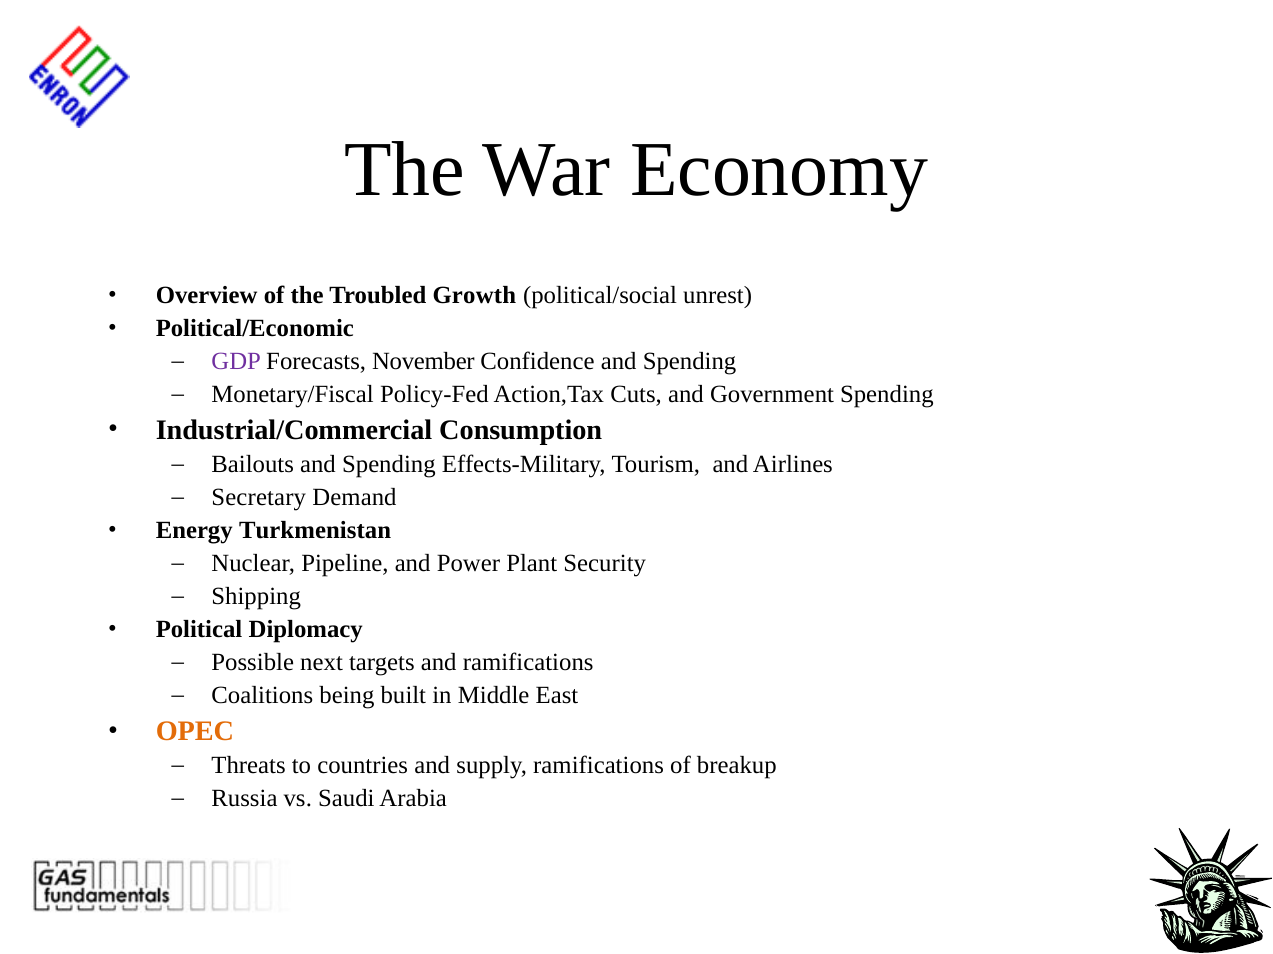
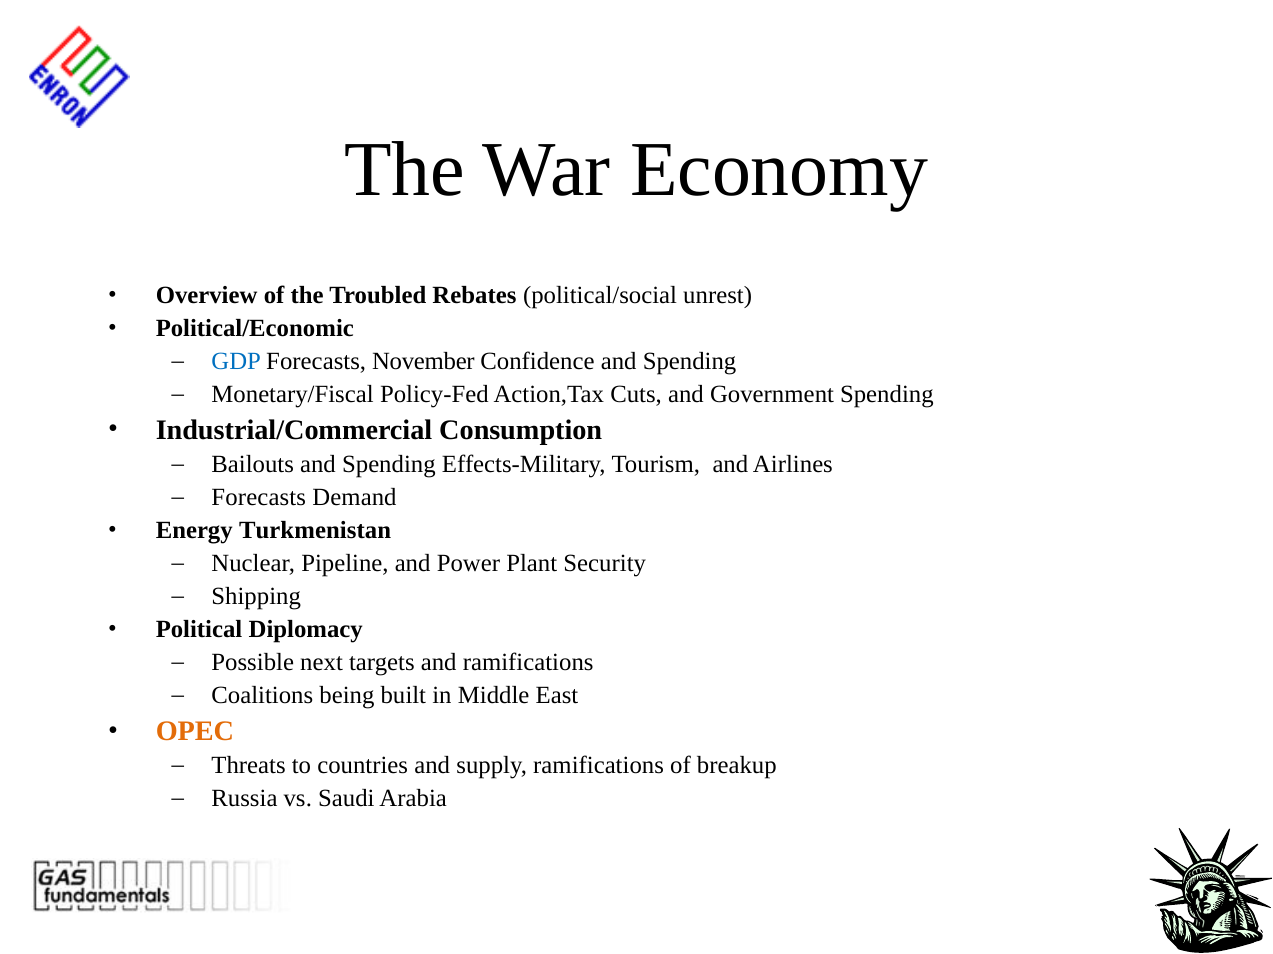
Growth: Growth -> Rebates (474, 296)
GDP colour: purple -> blue (236, 362)
Secretary: Secretary -> Forecasts (259, 498)
